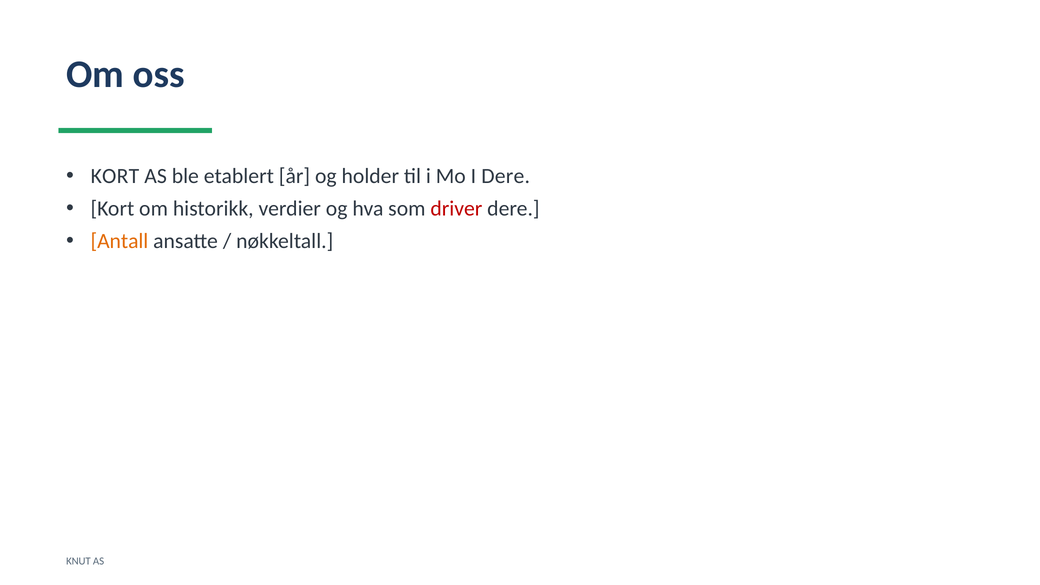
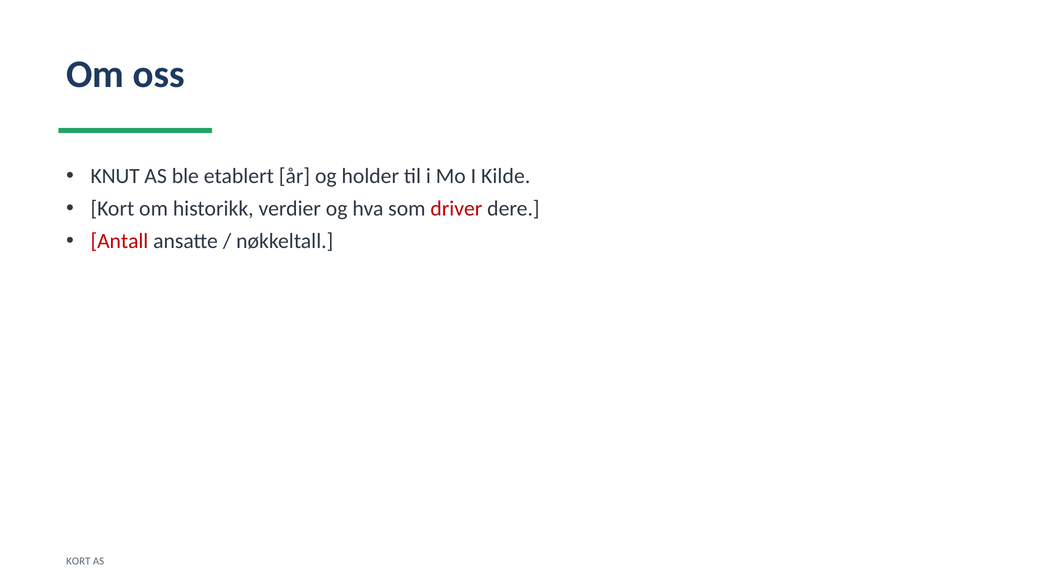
KORT: KORT -> KNUT (115, 176)
I Dere: Dere -> Kilde (506, 176)
Antall colour: orange -> red (119, 241)
KNUT: KNUT -> KORT (78, 561)
